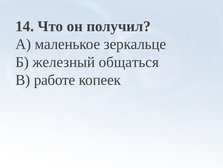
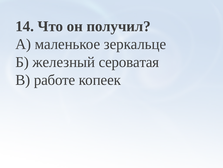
общаться: общаться -> сероватая (129, 62)
